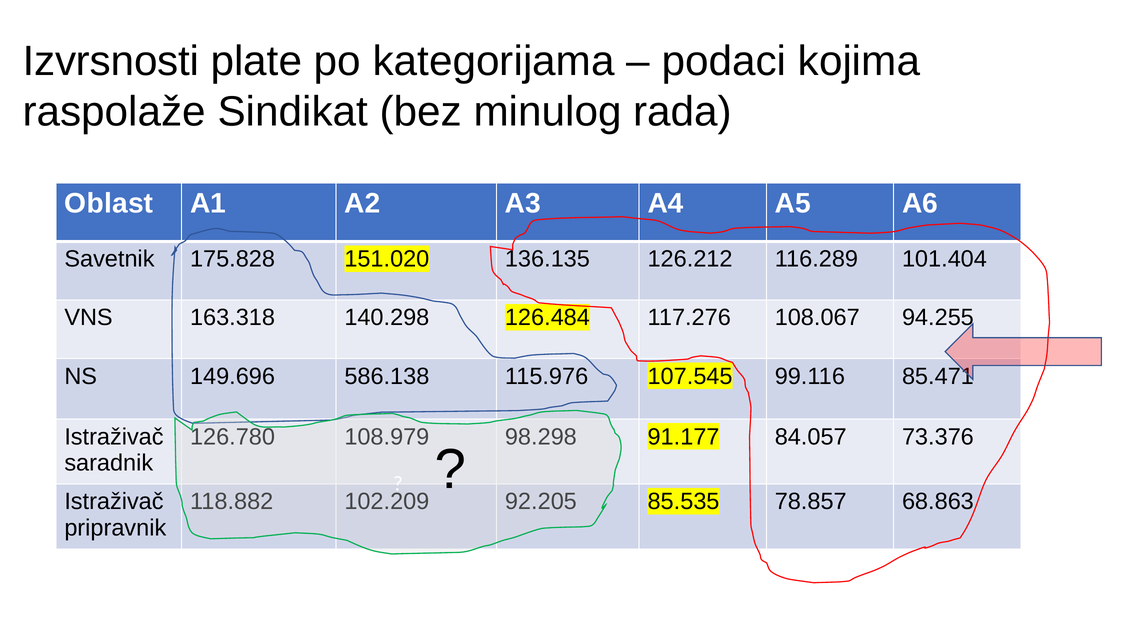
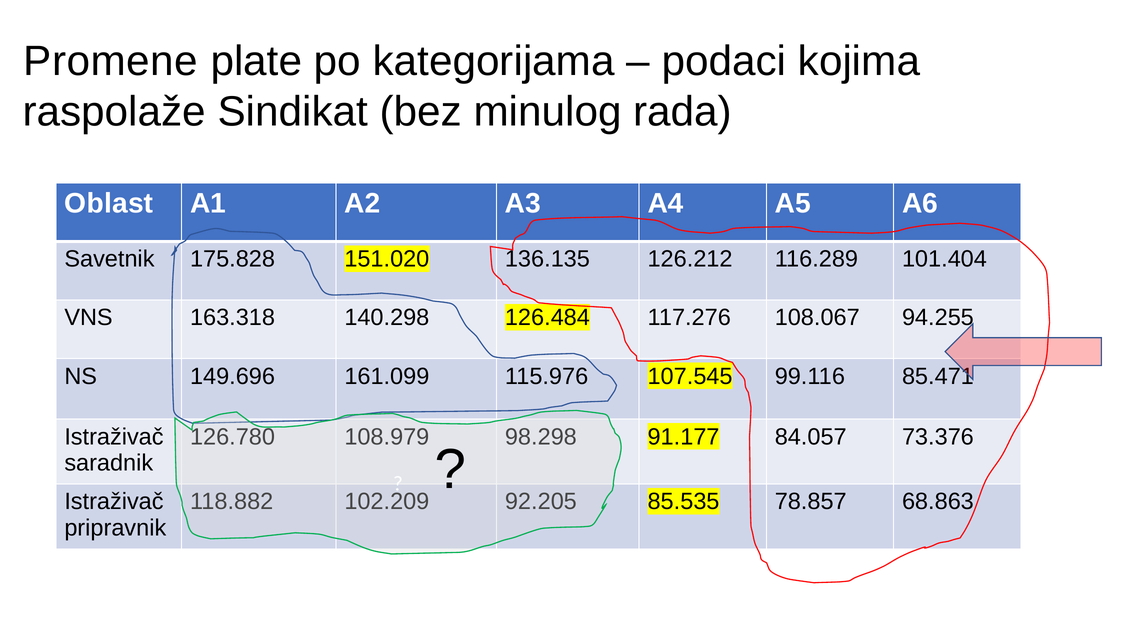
Izvrsnosti: Izvrsnosti -> Promene (111, 61)
586.138: 586.138 -> 161.099 (387, 376)
